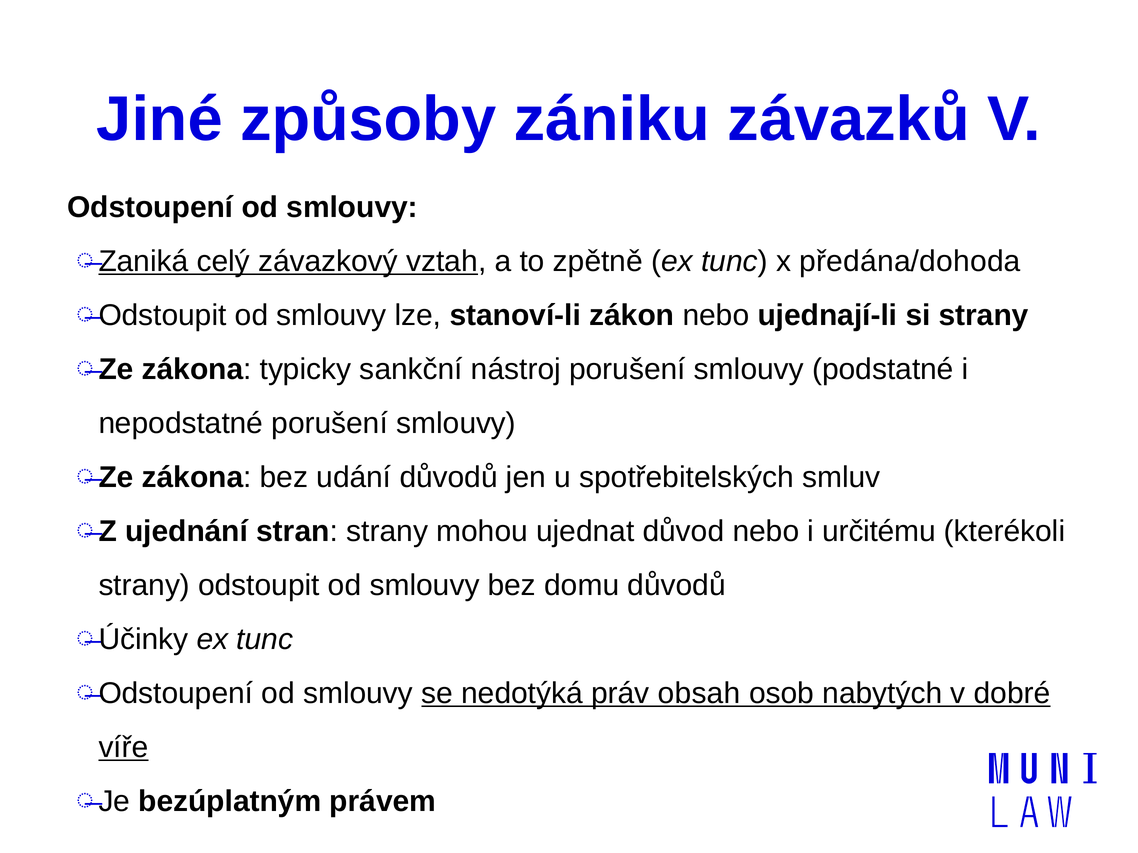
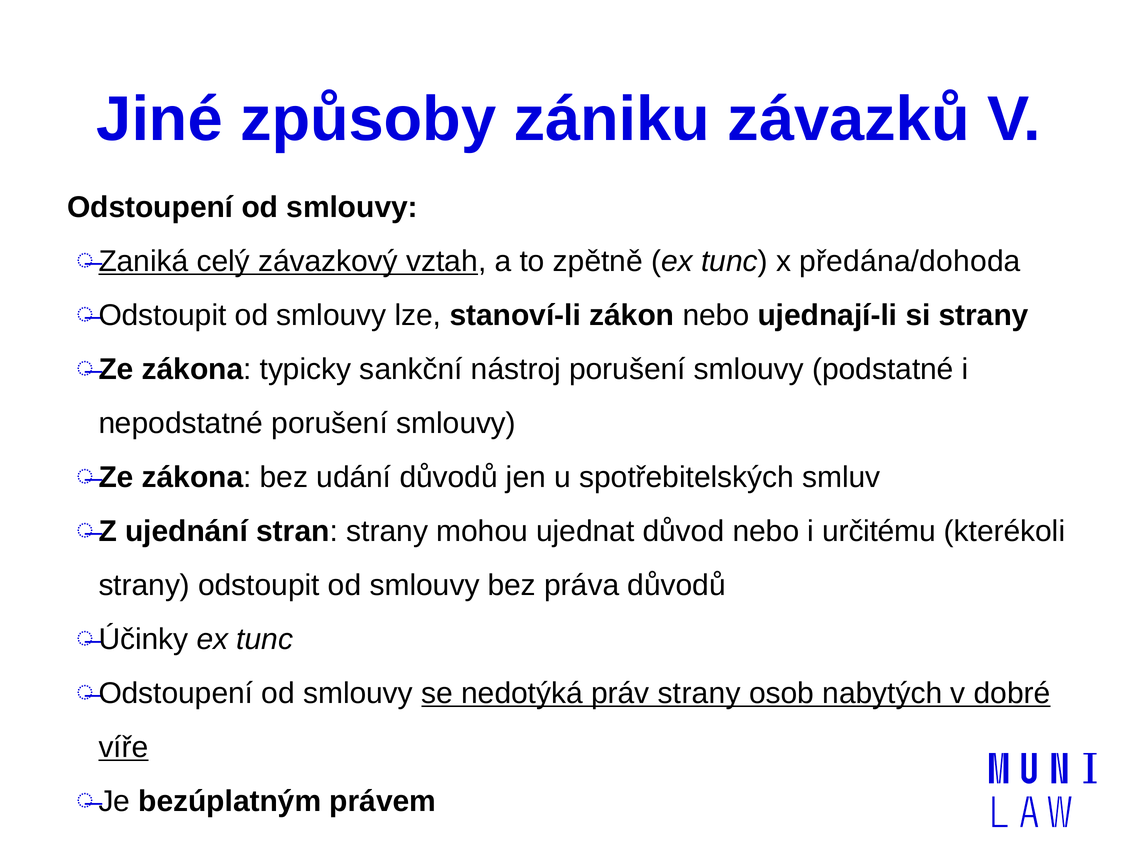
domu: domu -> práva (582, 585)
práv obsah: obsah -> strany (699, 693)
